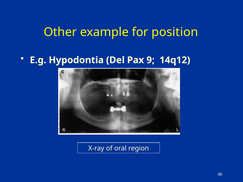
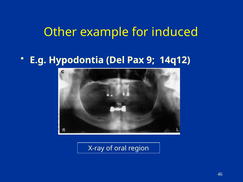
position: position -> induced (175, 32)
